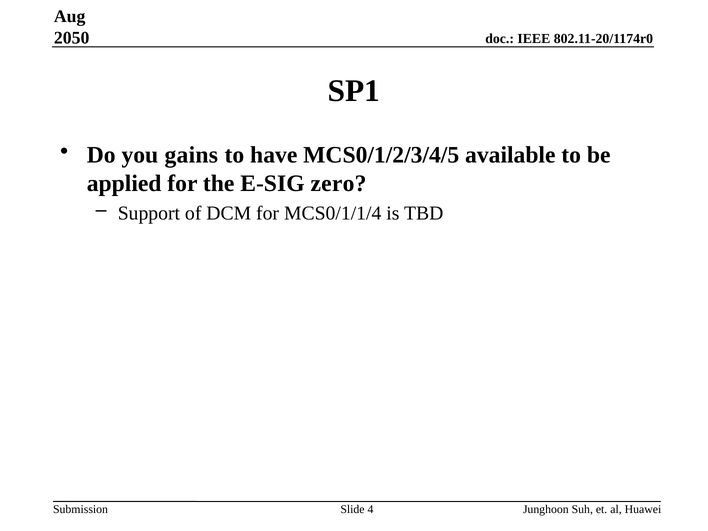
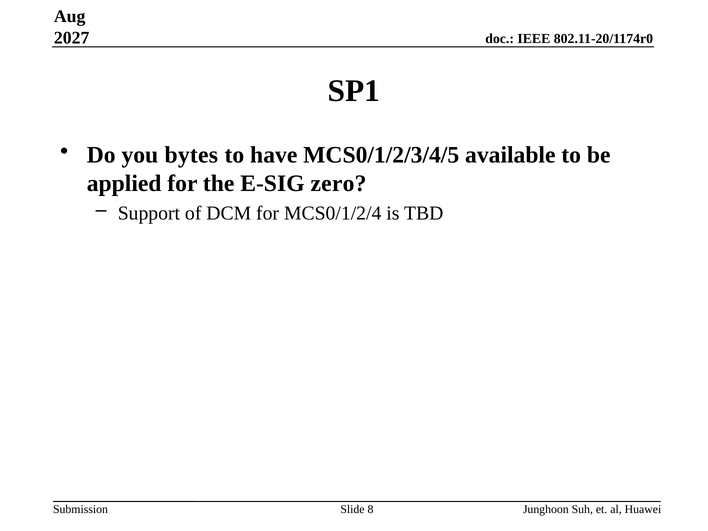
2050: 2050 -> 2027 (72, 38)
gains: gains -> bytes (191, 155)
MCS0/1/1/4: MCS0/1/1/4 -> MCS0/1/2/4 (333, 213)
4: 4 -> 8 (370, 509)
